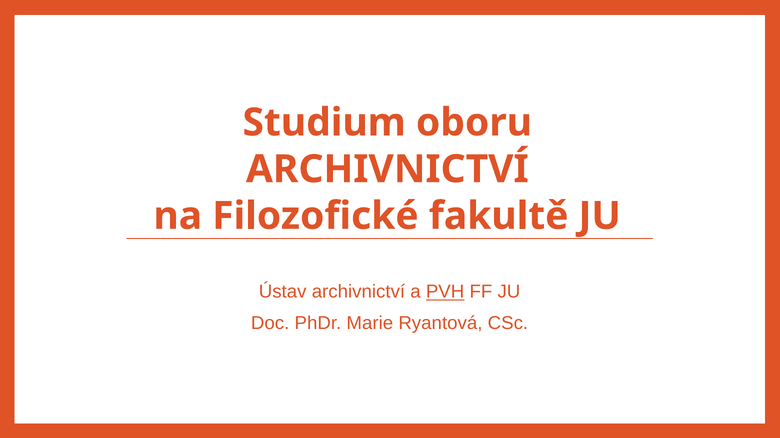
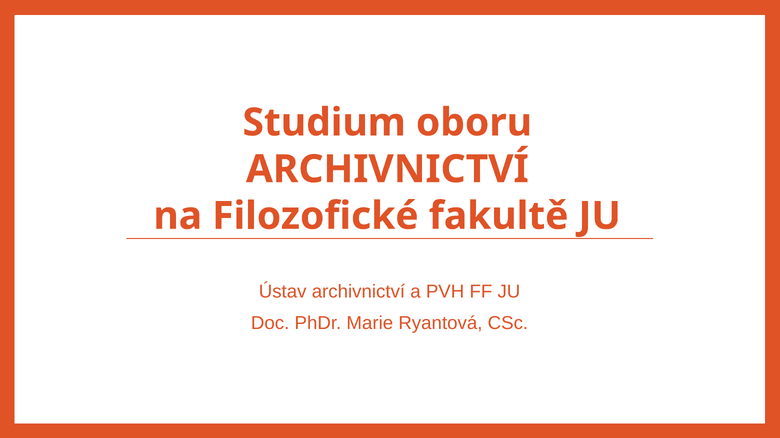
PVH underline: present -> none (445, 292)
